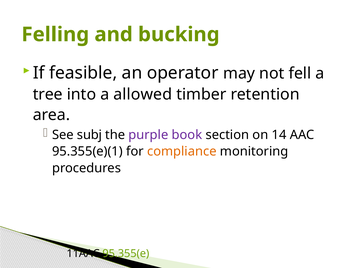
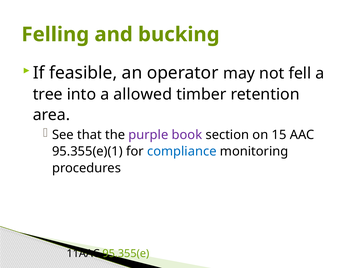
subj: subj -> that (89, 135)
14: 14 -> 15 (279, 135)
compliance colour: orange -> blue (182, 152)
